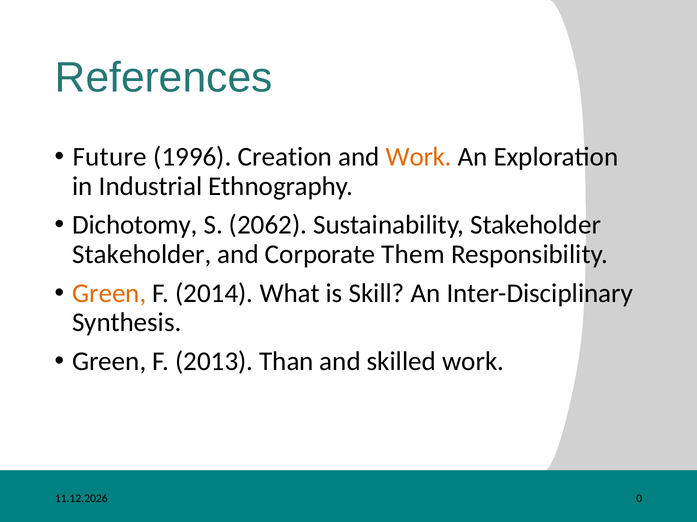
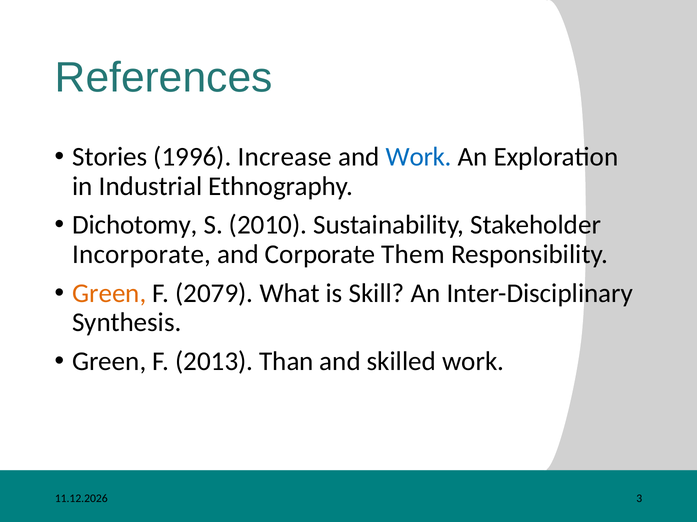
Future: Future -> Stories (110, 157)
Creation: Creation -> Increase (285, 157)
Work colour: orange -> blue (419, 157)
2062: 2062 -> 2010 (268, 225)
Stakeholder: Stakeholder -> Incorporate (142, 255)
2014: 2014 -> 2079 (214, 294)
0: 0 -> 3 (639, 499)
